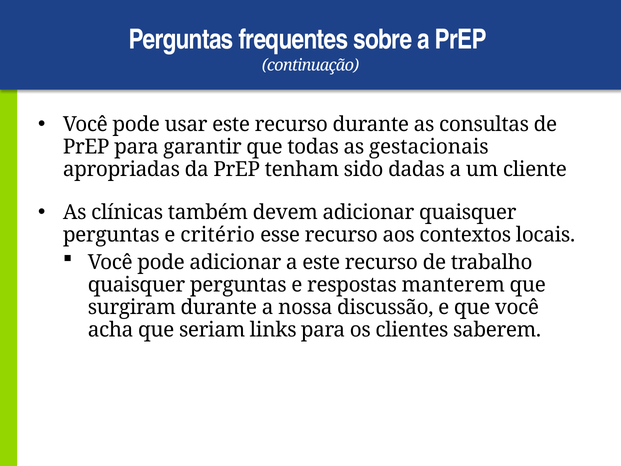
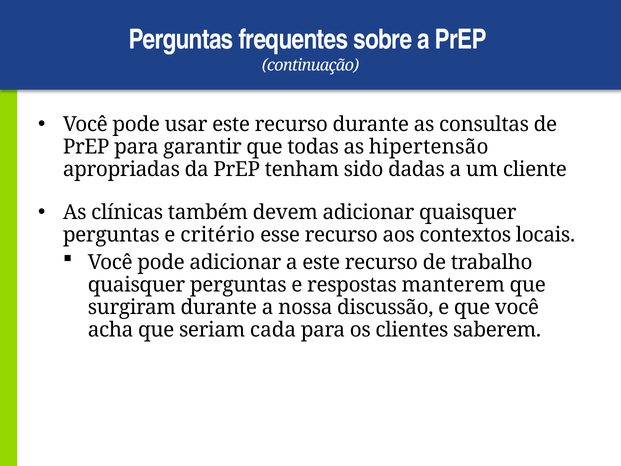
gestacionais: gestacionais -> hipertensão (429, 147)
links: links -> cada (273, 330)
